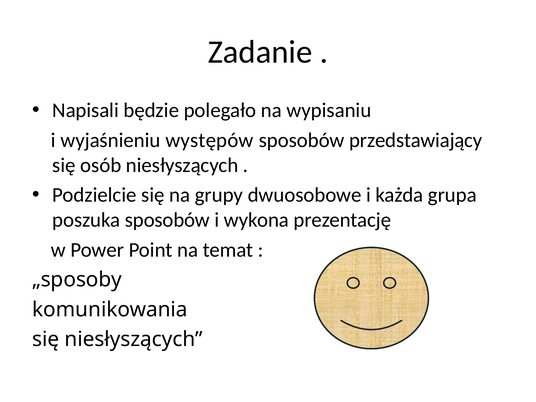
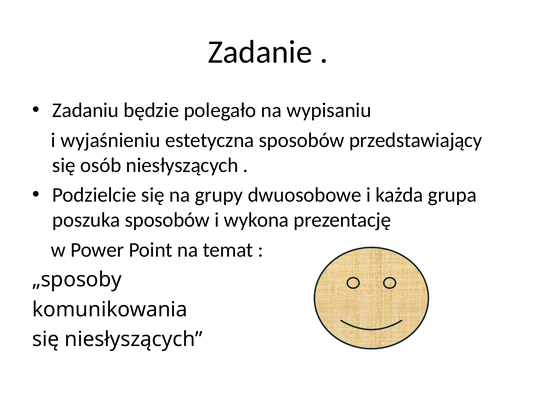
Napisali: Napisali -> Zadaniu (86, 110)
występów: występów -> estetyczna (210, 140)
